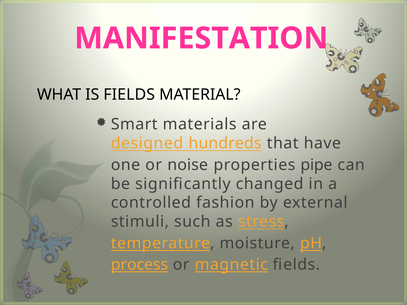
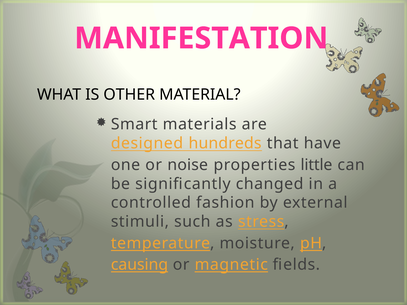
IS FIELDS: FIELDS -> OTHER (129, 95)
pipe: pipe -> little (316, 165)
process: process -> causing (139, 265)
